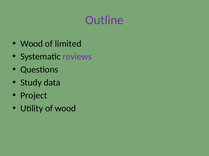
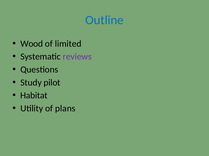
Outline colour: purple -> blue (104, 20)
data: data -> pilot (52, 83)
Project: Project -> Habitat (34, 96)
of wood: wood -> plans (65, 109)
